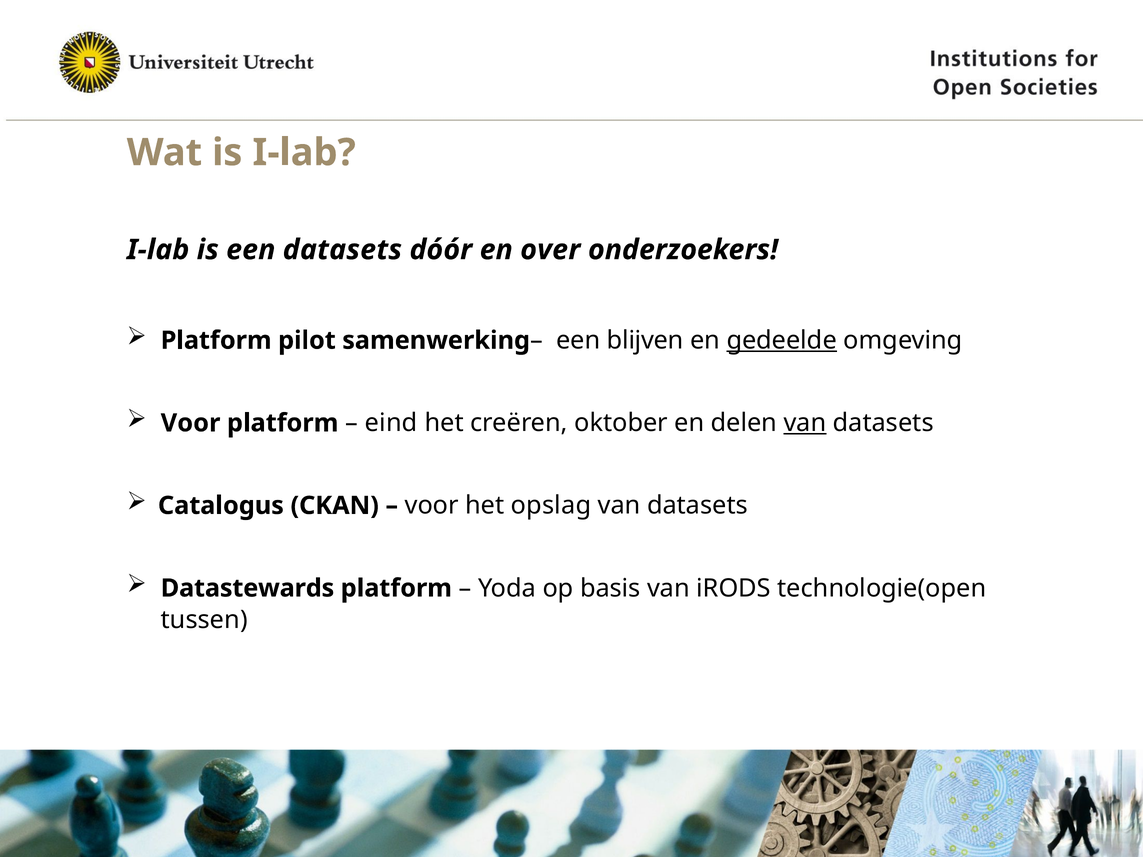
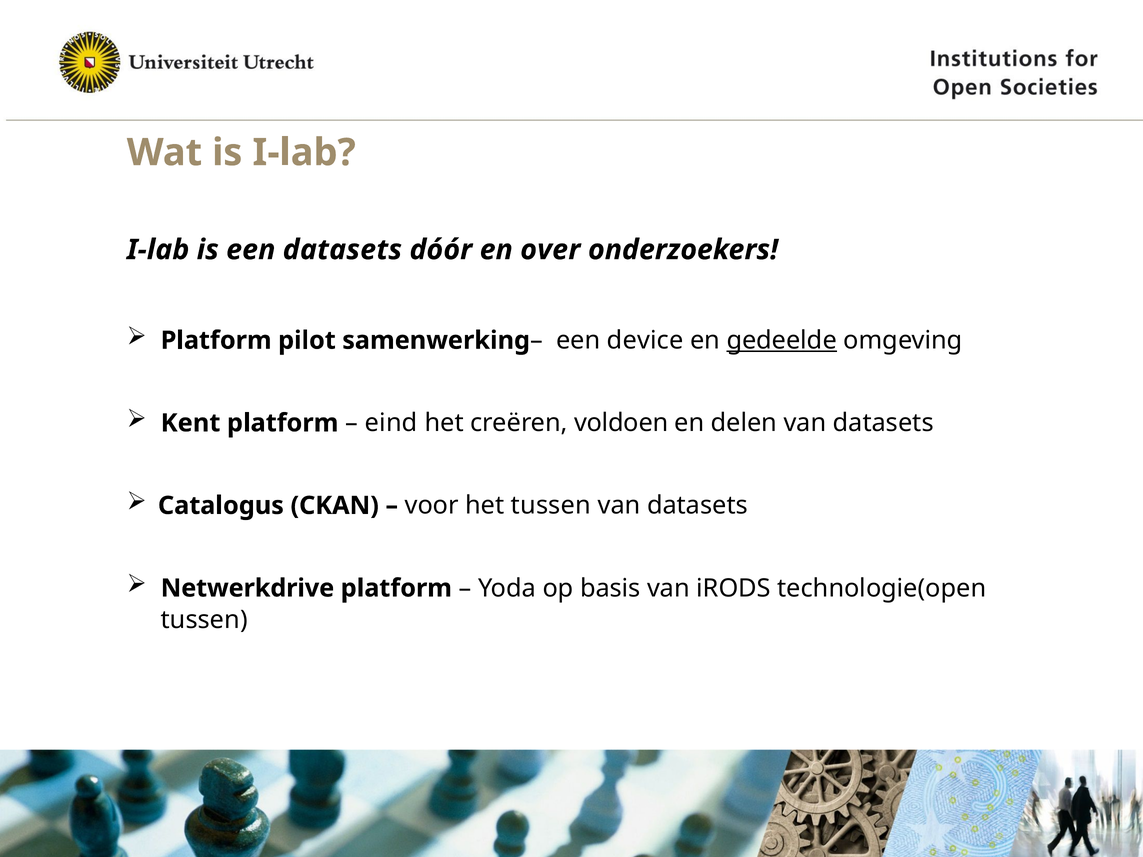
blijven: blijven -> device (645, 341)
Voor: Voor -> Kent (191, 423)
oktober: oktober -> voldoen (621, 423)
van underline: present -> none (805, 423)
het opslag: opslag -> tussen (551, 506)
Datastewards: Datastewards -> Netwerkdrive (247, 588)
